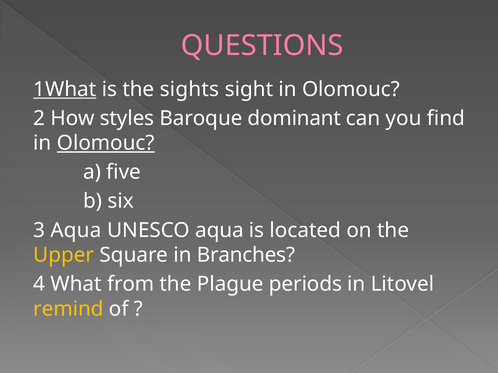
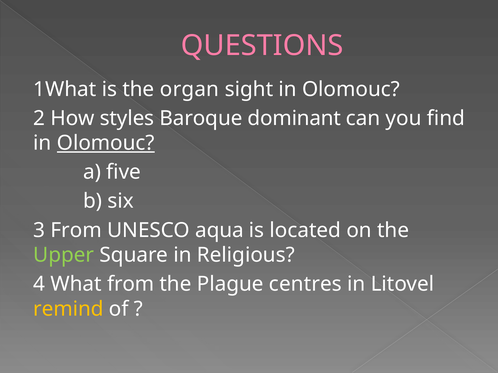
1What underline: present -> none (65, 89)
sights: sights -> organ (190, 89)
3 Aqua: Aqua -> From (76, 230)
Upper colour: yellow -> light green (64, 255)
Branches: Branches -> Religious (246, 255)
periods: periods -> centres (305, 284)
